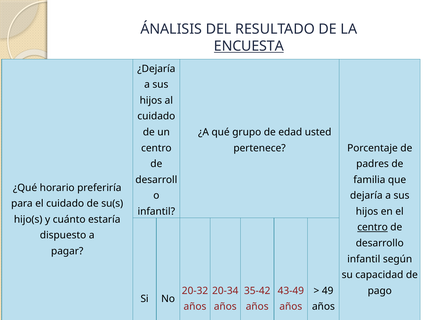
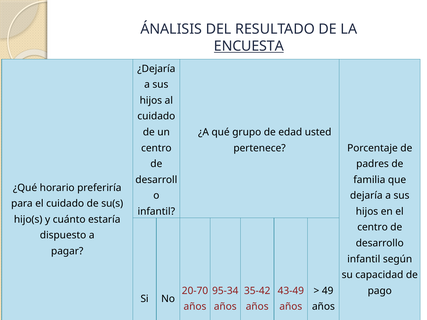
centro underline: present -> none (373, 228)
20-32: 20-32 -> 20-70 (195, 291)
20-34: 20-34 -> 95-34 (225, 291)
